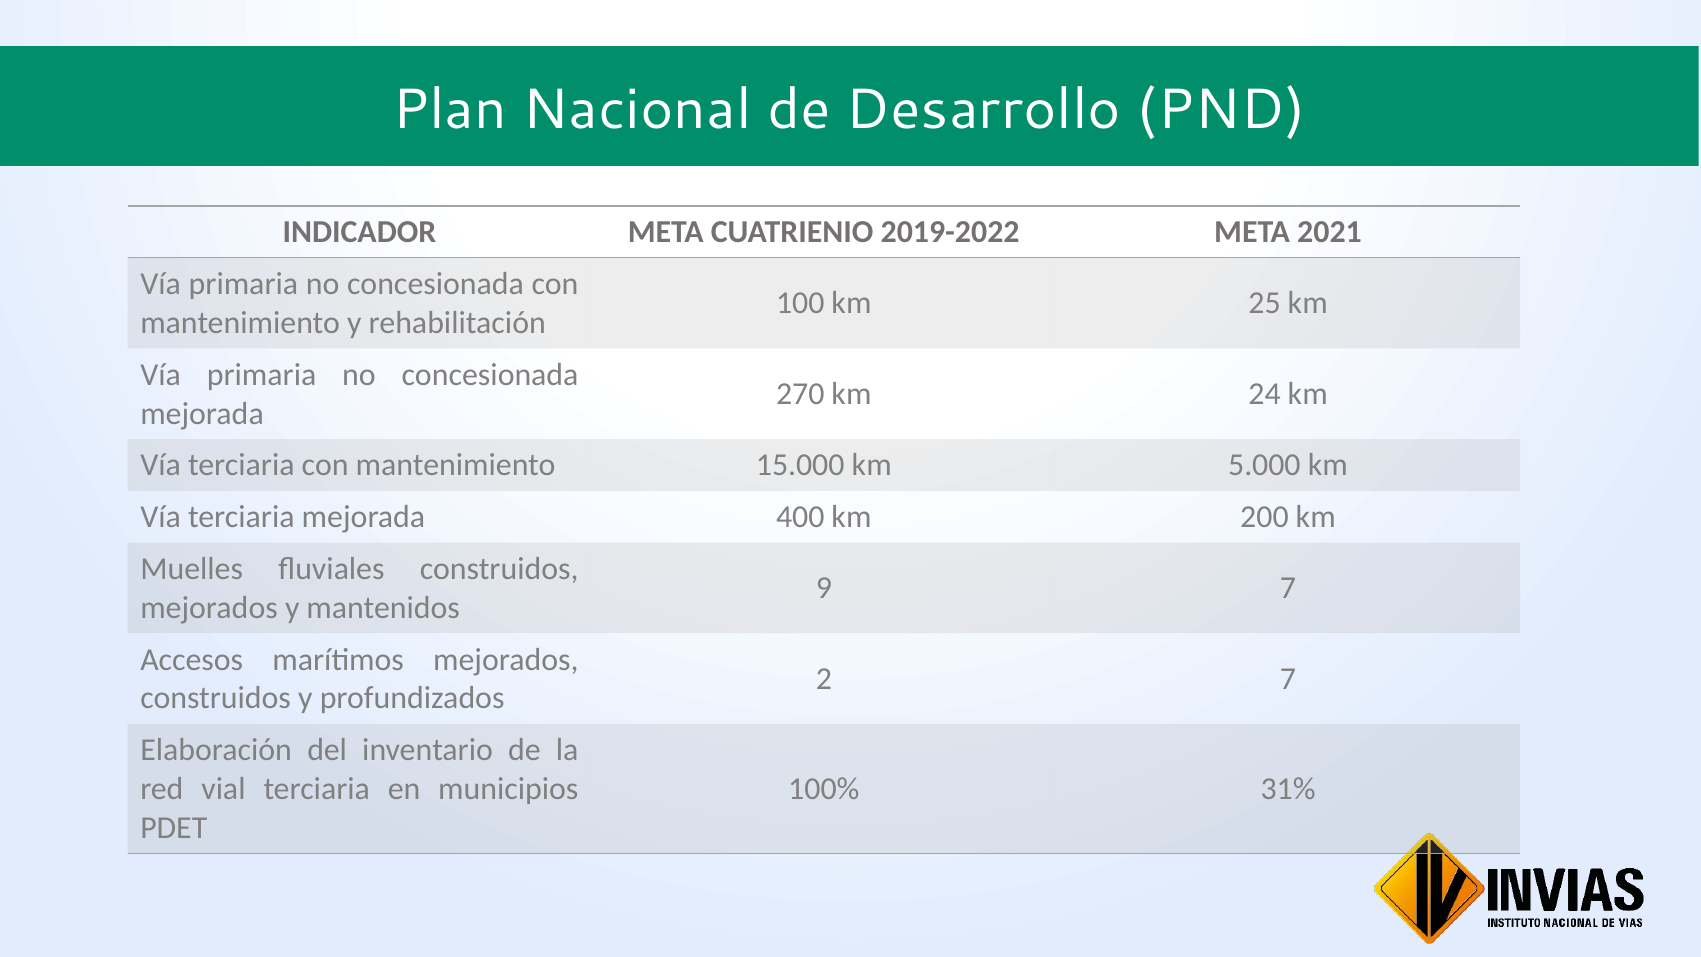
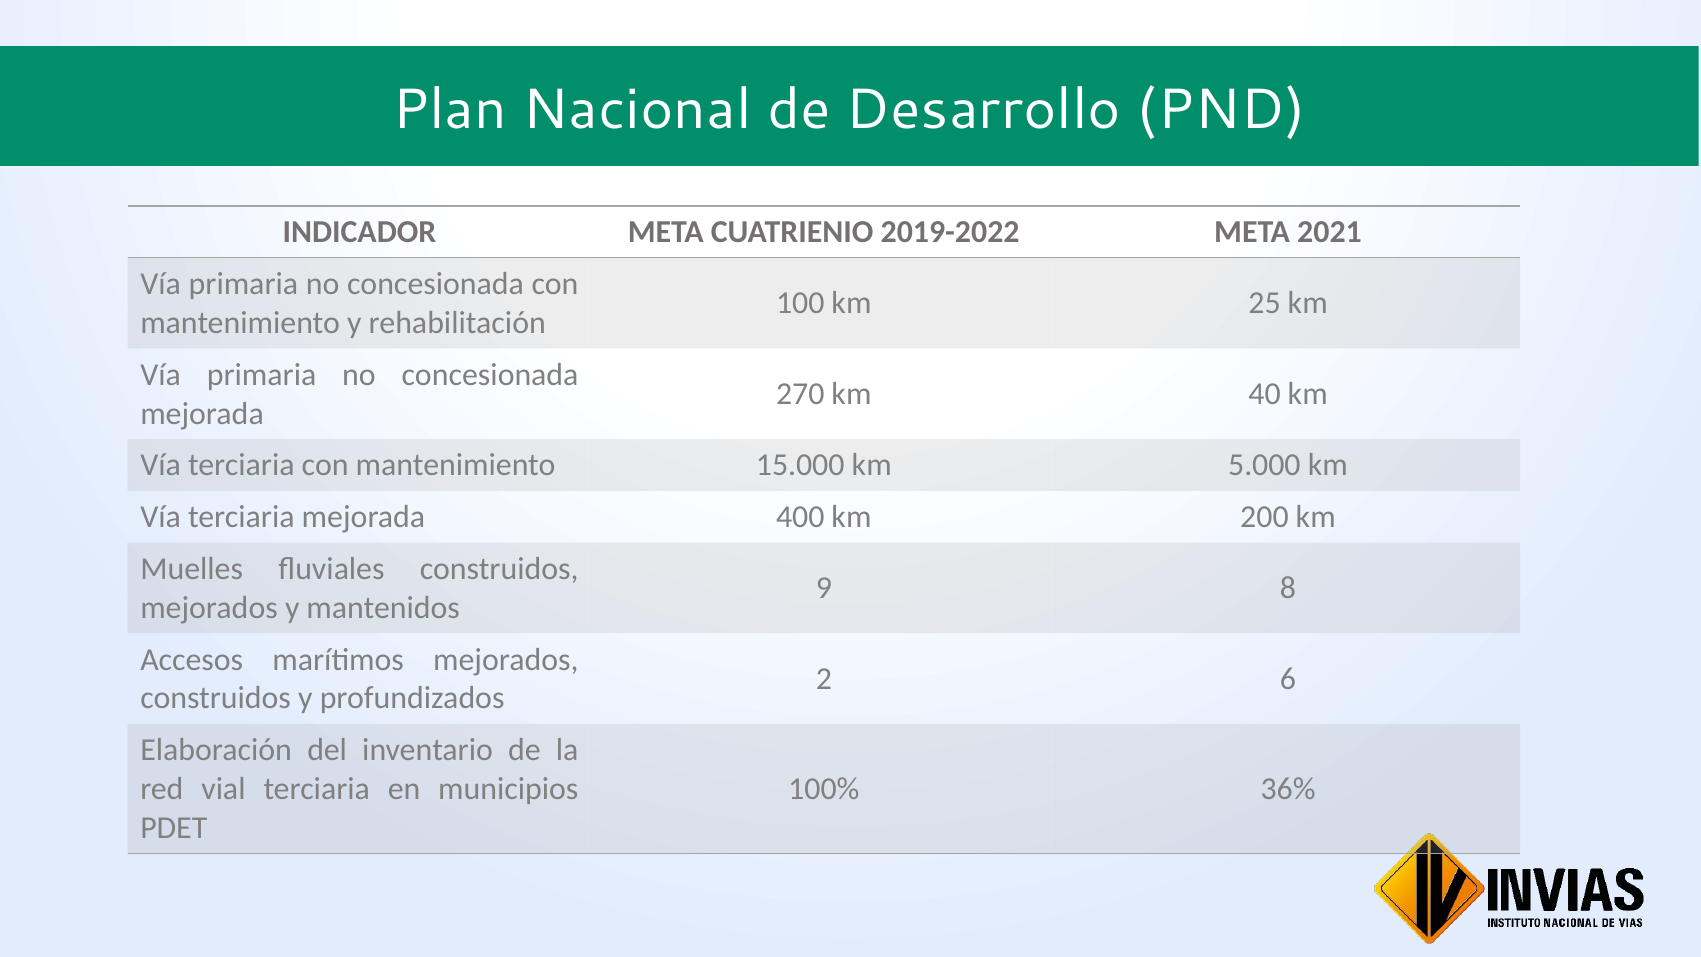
24: 24 -> 40 (1265, 394)
9 7: 7 -> 8 (1288, 588)
2 7: 7 -> 6 (1288, 679)
31%: 31% -> 36% (1288, 789)
